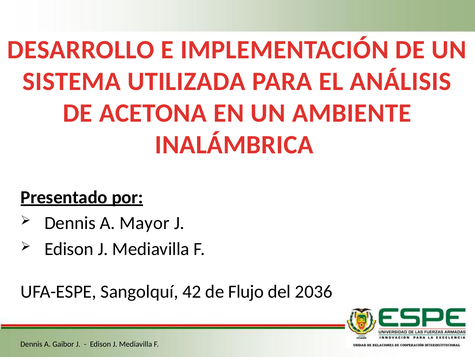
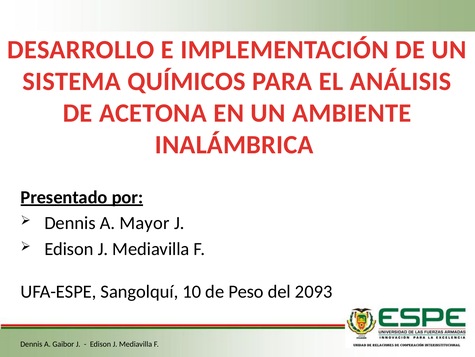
UTILIZADA: UTILIZADA -> QUÍMICOS (186, 81)
42: 42 -> 10 (192, 291)
Flujo: Flujo -> Peso (246, 291)
2036: 2036 -> 2093 (314, 291)
